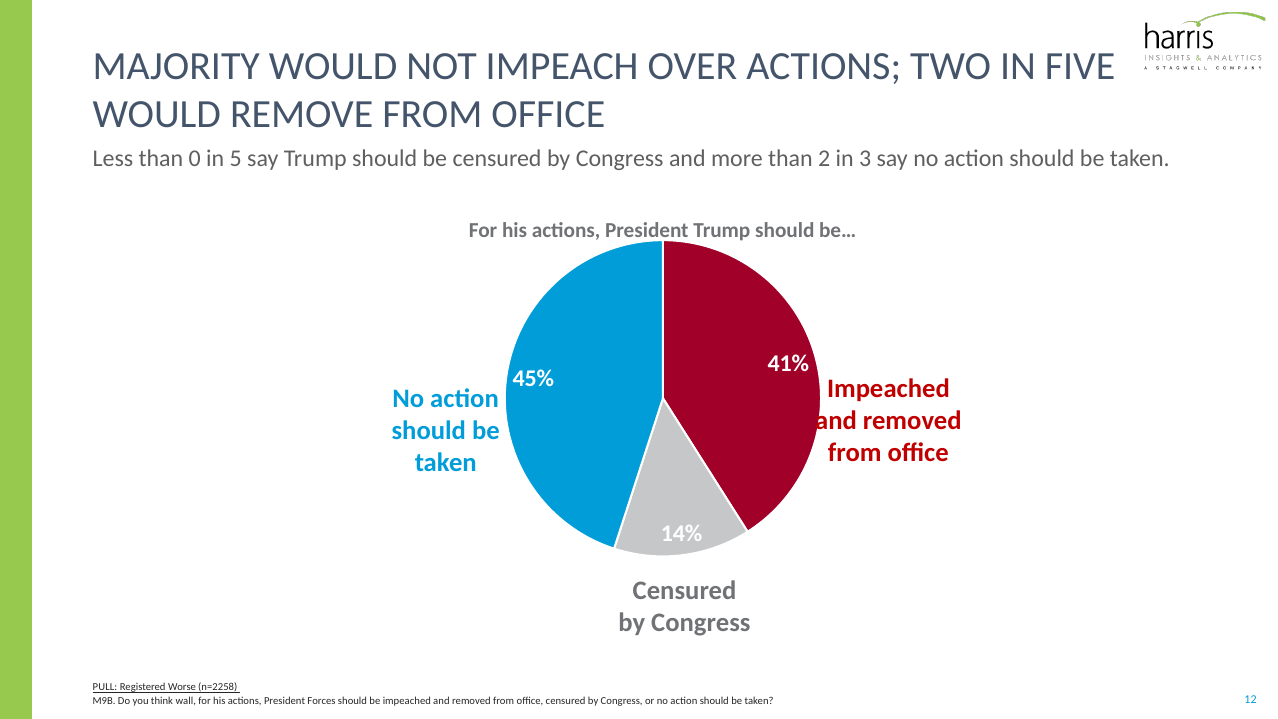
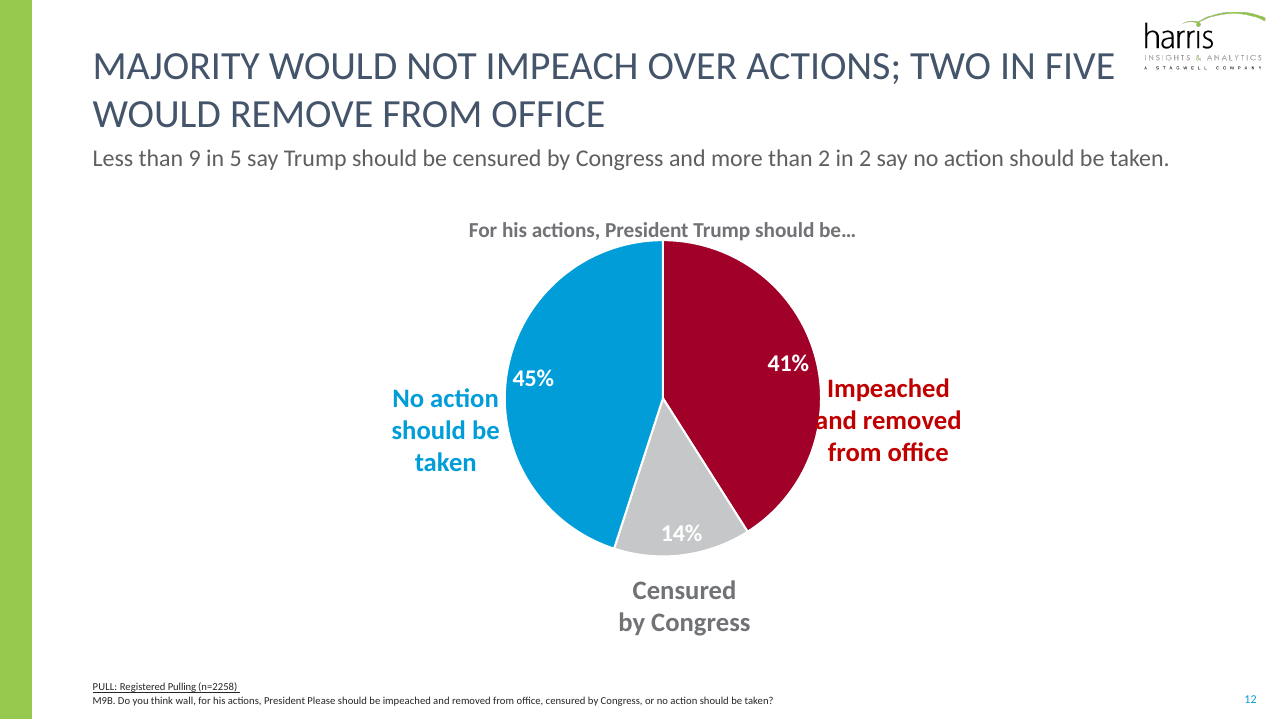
0: 0 -> 9 (195, 159)
in 3: 3 -> 2 (865, 159)
Worse: Worse -> Pulling (182, 687)
Forces: Forces -> Please (321, 701)
